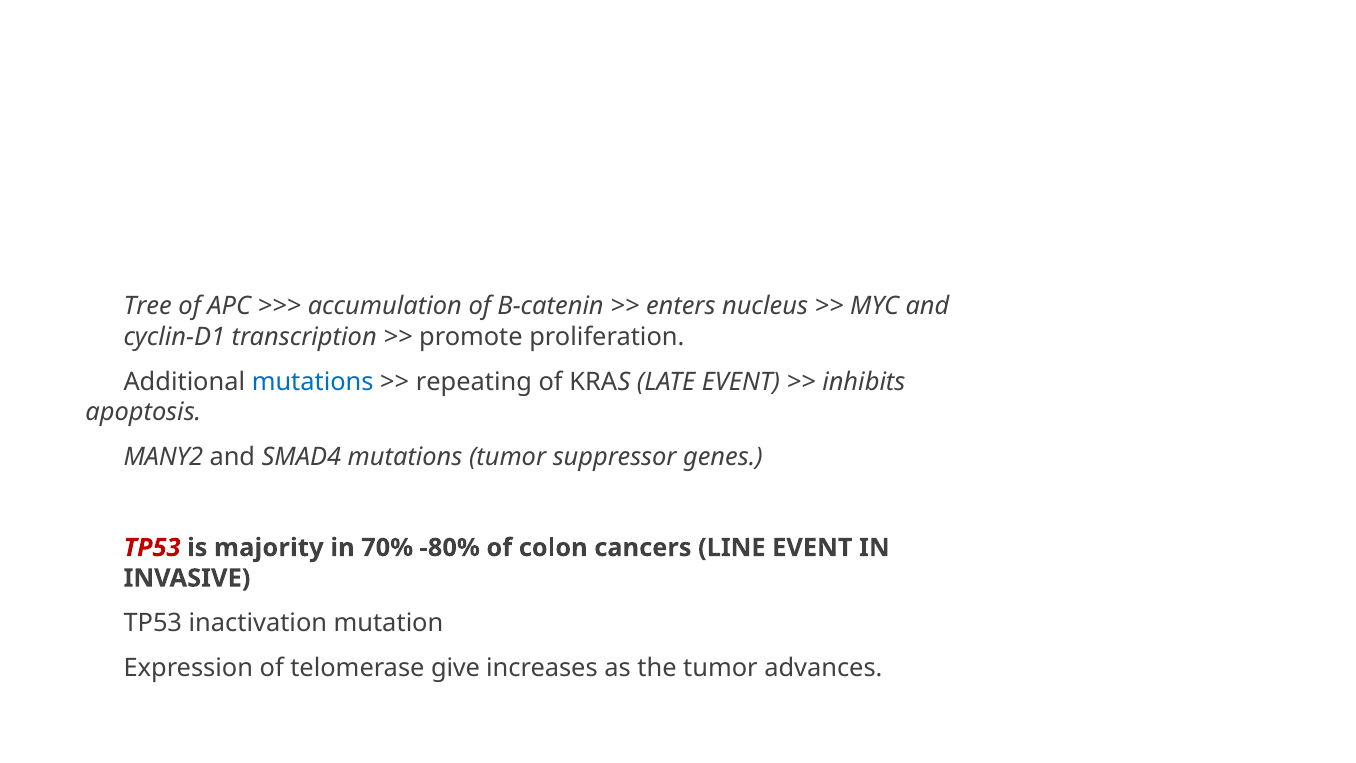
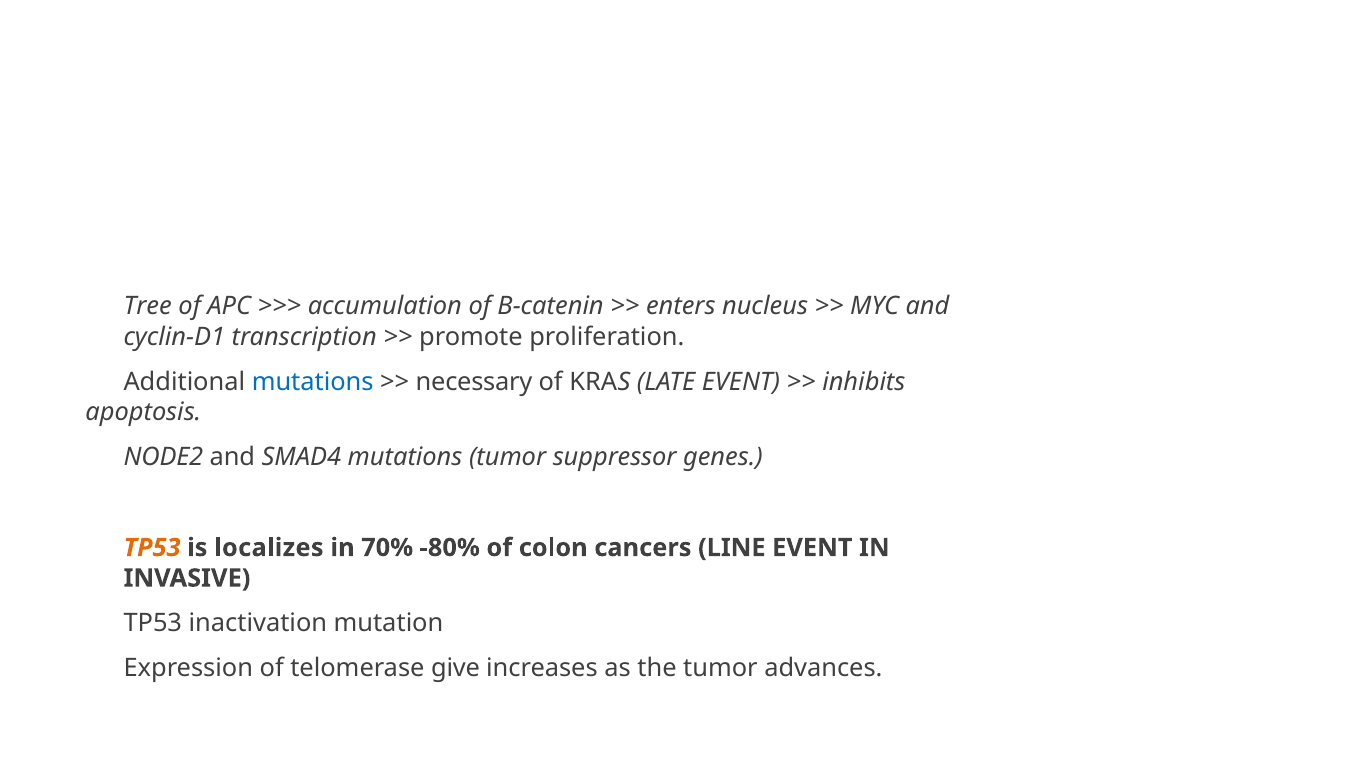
repeating: repeating -> necessary (474, 382)
MANY2: MANY2 -> NODE2 (163, 457)
TP53 colour: red -> orange (152, 548)
majority: majority -> localizes (269, 548)
